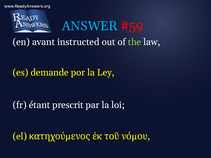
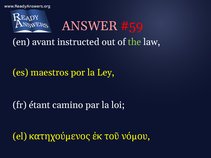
ANSWER colour: light blue -> pink (90, 26)
demande: demande -> maestros (50, 73)
prescrit: prescrit -> camino (68, 105)
